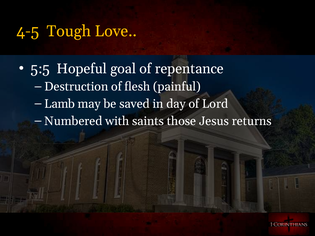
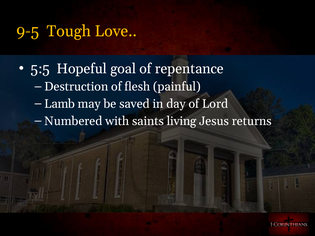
4-5: 4-5 -> 9-5 (28, 31)
those: those -> living (182, 121)
